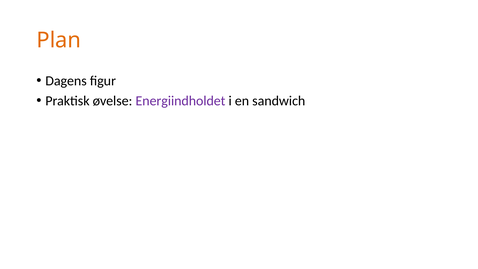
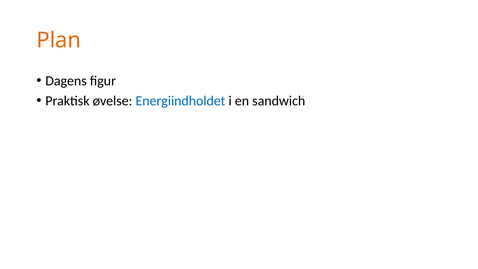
Energiindholdet colour: purple -> blue (180, 101)
